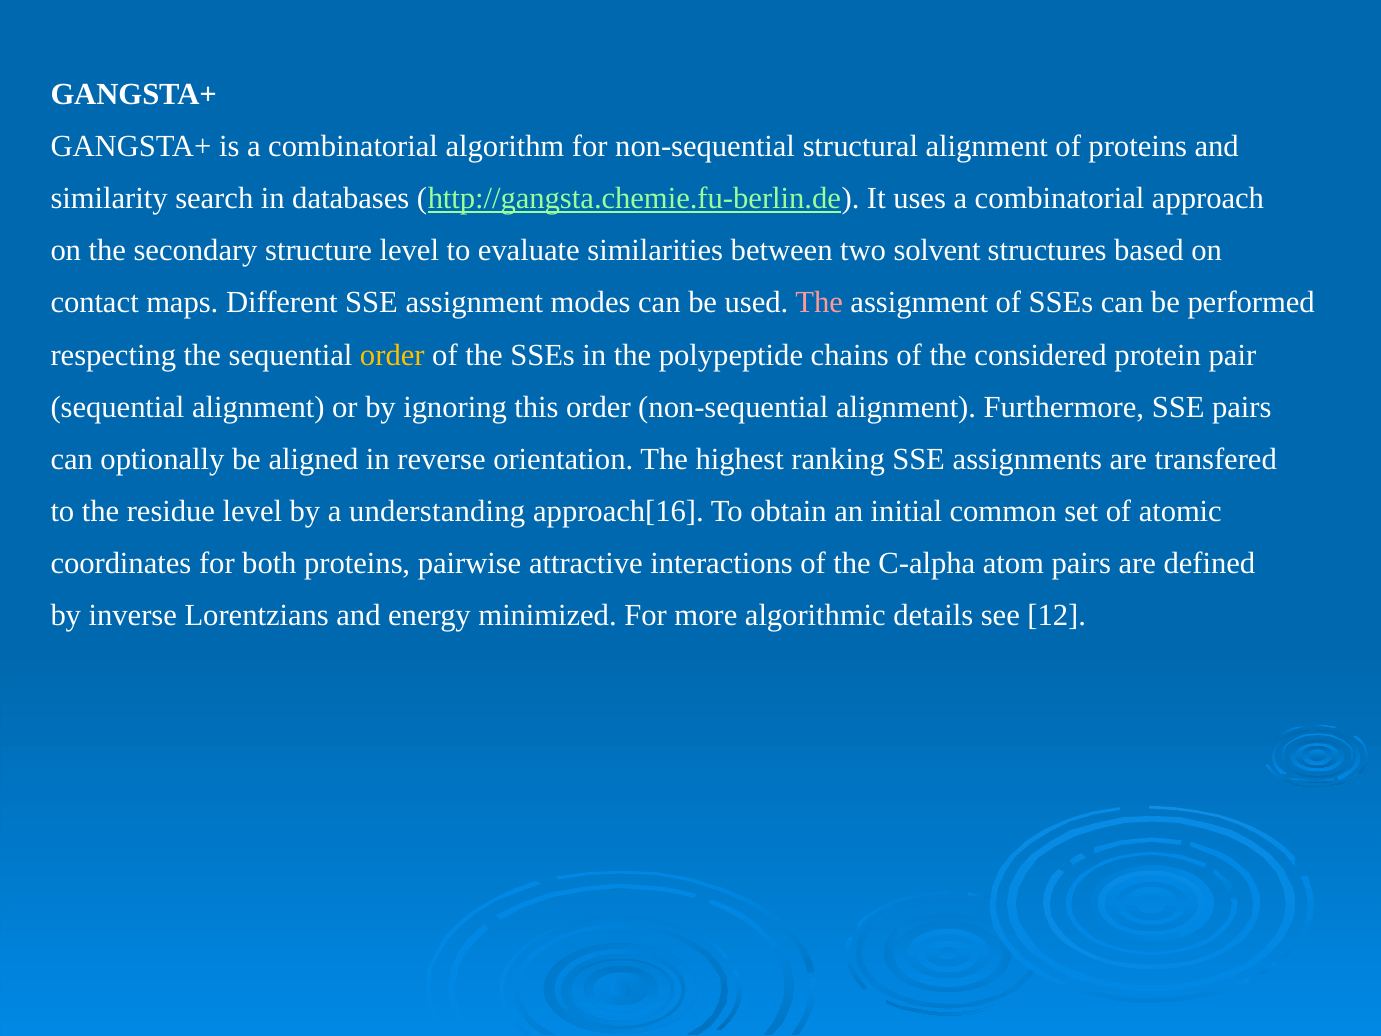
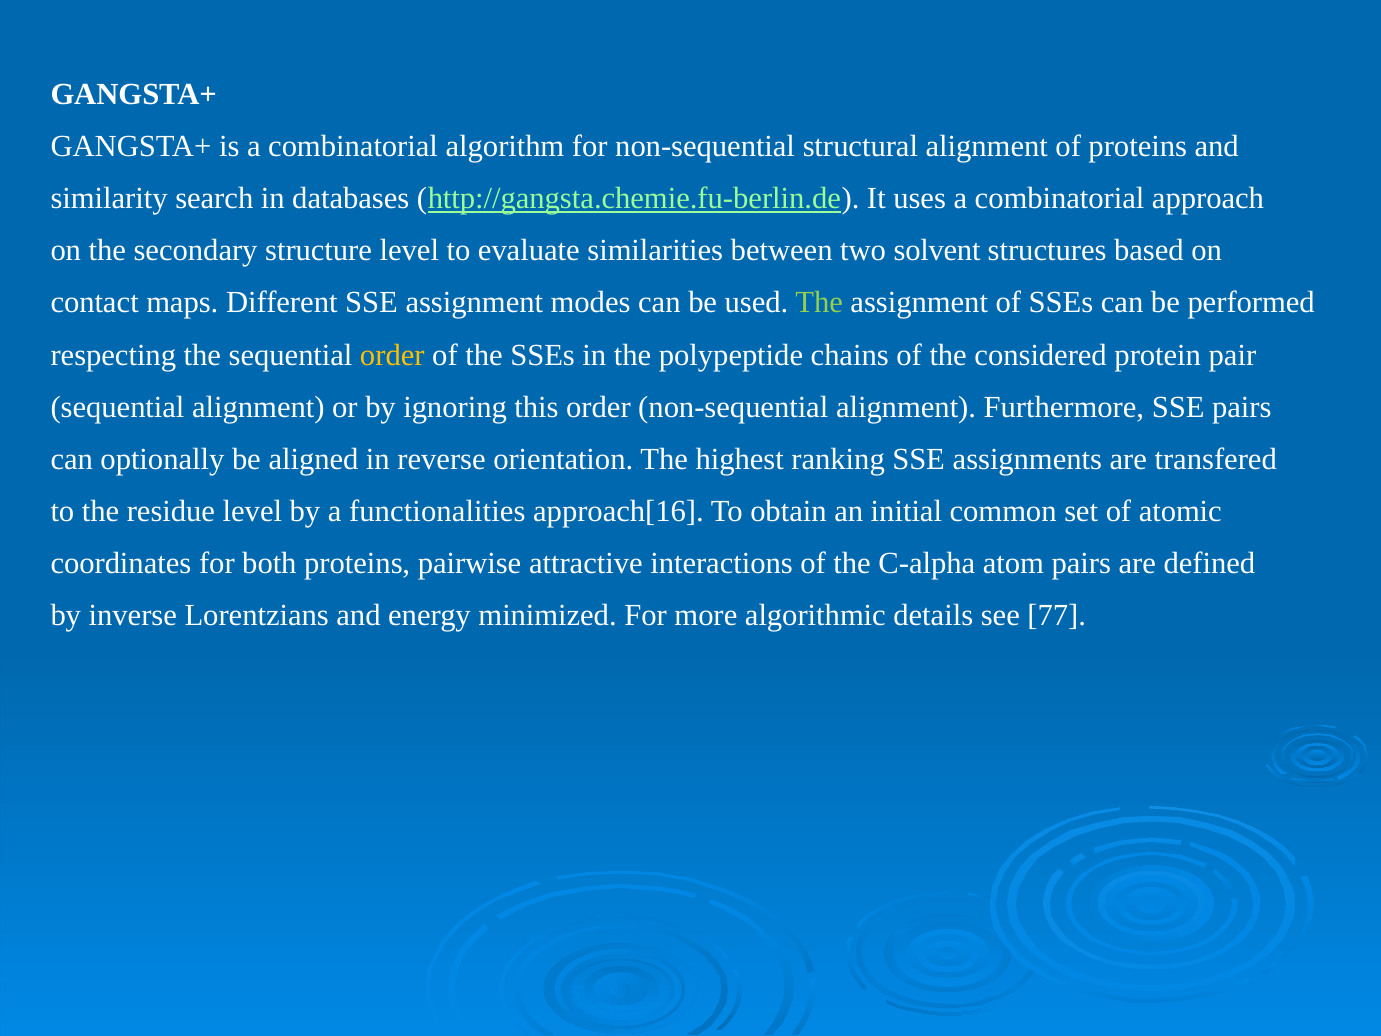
The colour: pink -> light green (819, 303)
understanding: understanding -> functionalities (437, 511)
12: 12 -> 77 (1057, 616)
